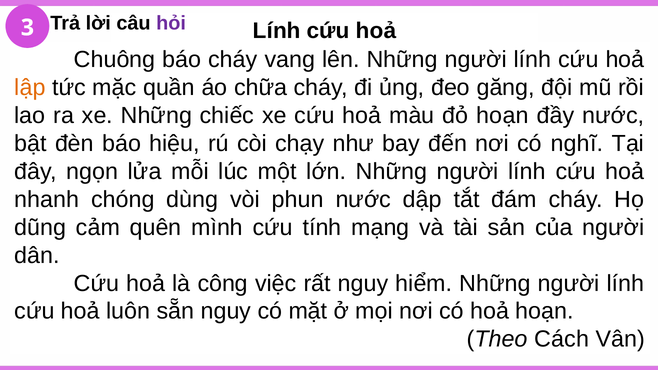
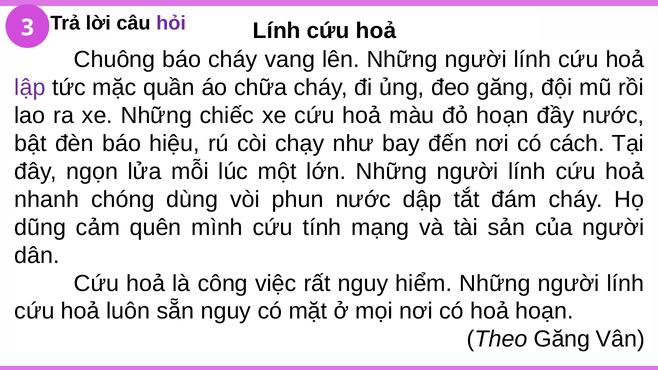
lập colour: orange -> purple (30, 88)
nghĩ: nghĩ -> cách (577, 144)
Theo Cách: Cách -> Găng (562, 339)
